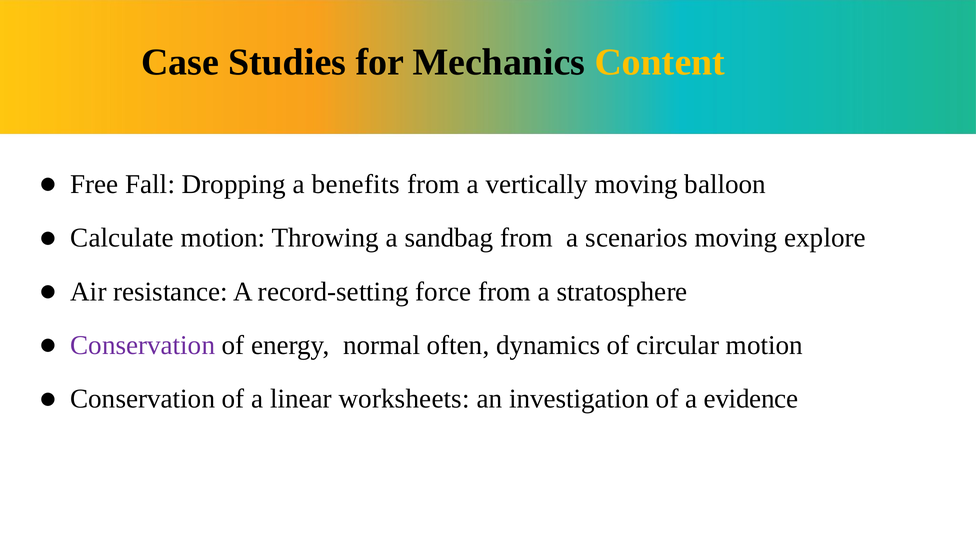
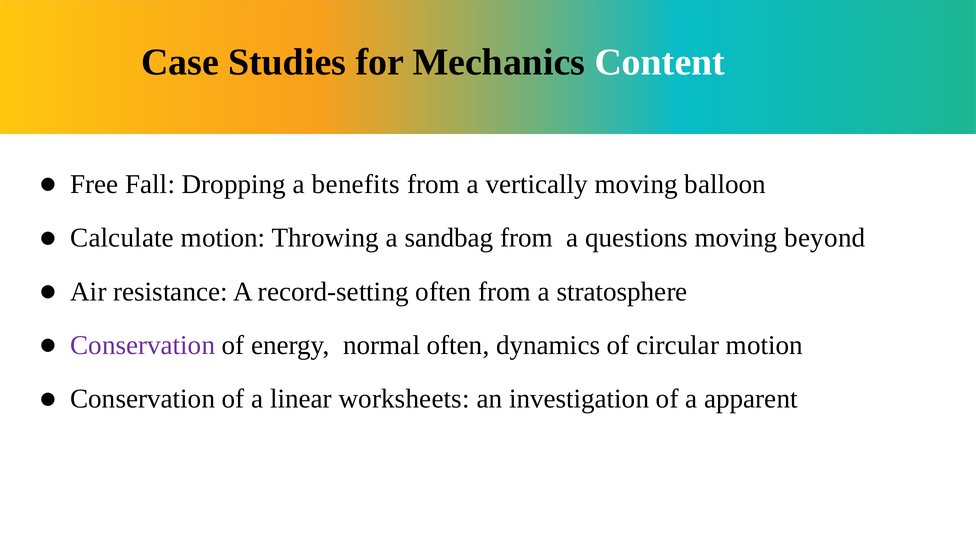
Content colour: yellow -> white (660, 62)
scenarios: scenarios -> questions (637, 238)
explore: explore -> beyond (825, 238)
record-setting force: force -> often (443, 292)
evidence: evidence -> apparent (751, 399)
